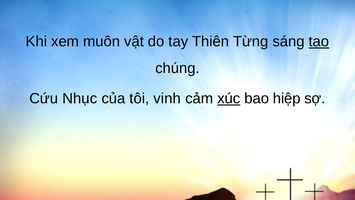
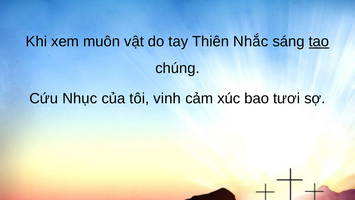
Từng: Từng -> Nhắc (251, 42)
xúc underline: present -> none (229, 98)
hiệp: hiệp -> tươi (287, 98)
